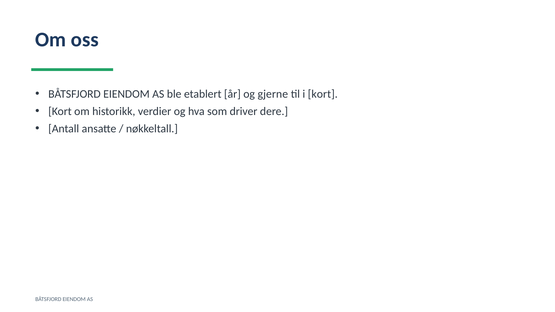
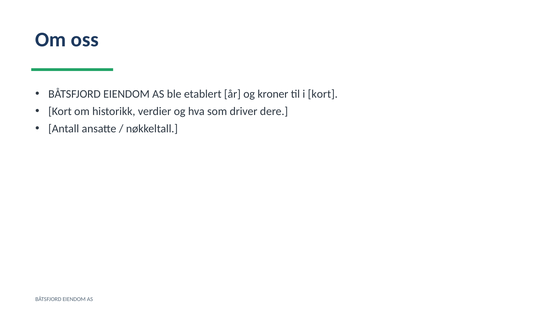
gjerne: gjerne -> kroner (273, 94)
